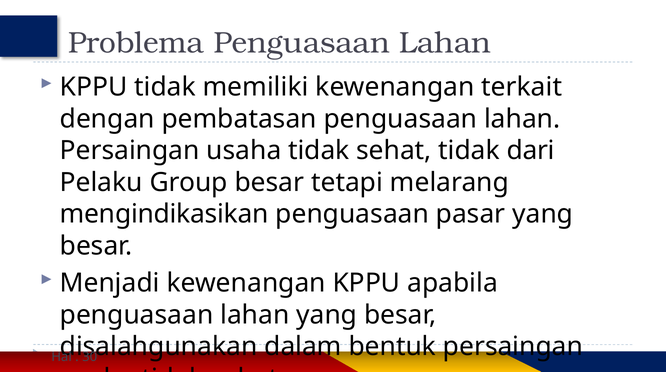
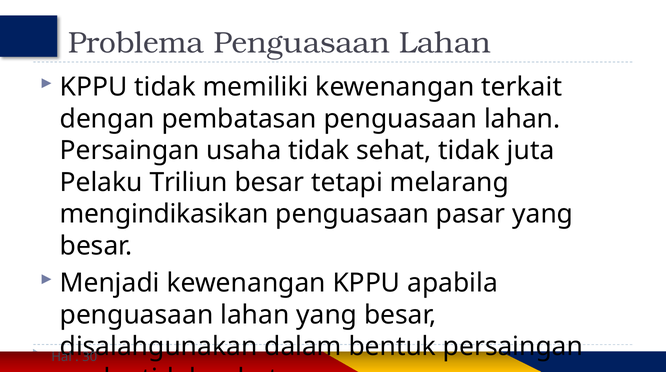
dari: dari -> juta (531, 151)
Group: Group -> Triliun (189, 182)
